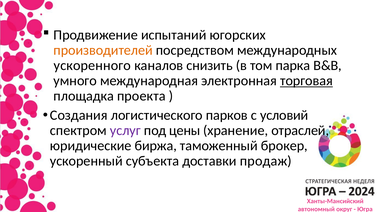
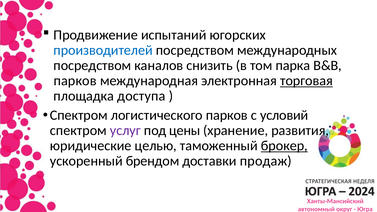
производителей colour: orange -> blue (103, 50)
ускоренного: ускоренного -> посредством (92, 66)
умного: умного -> парков (75, 81)
проекта: проекта -> доступа (141, 96)
Создания: Создания -> Спектром (79, 115)
отраслей: отраслей -> развития (300, 131)
биржа: биржа -> целью (156, 146)
брокер underline: none -> present (284, 146)
субъекта: субъекта -> брендом (153, 161)
